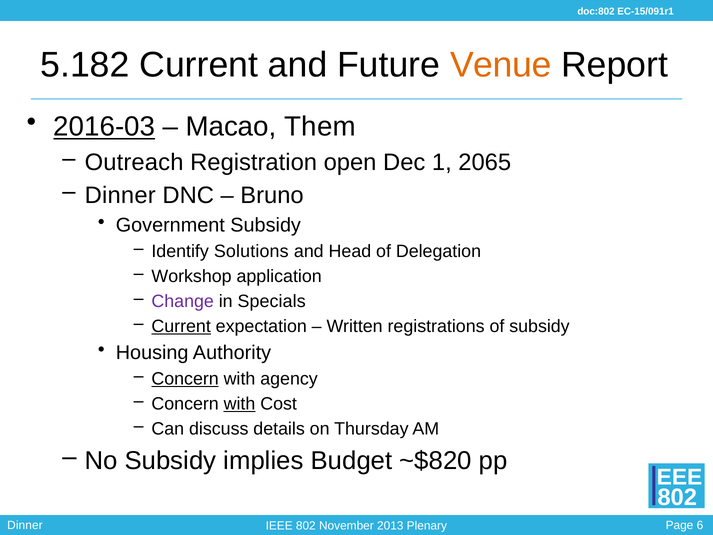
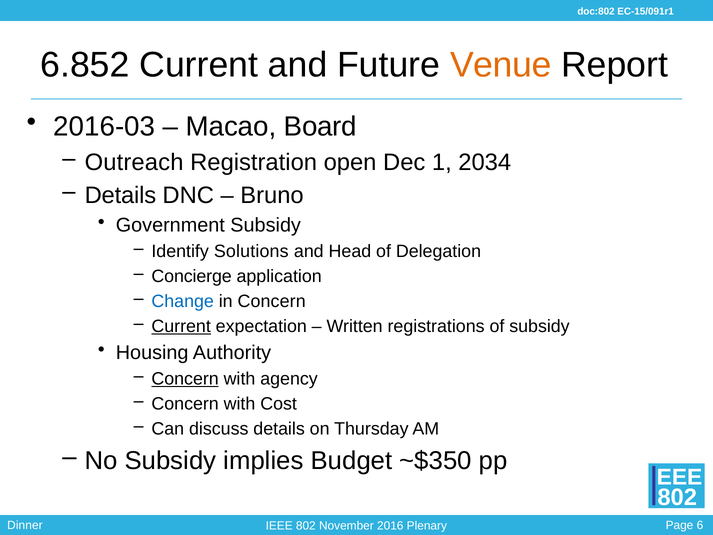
5.182: 5.182 -> 6.852 (85, 65)
2016-03 underline: present -> none (104, 127)
Them: Them -> Board (320, 127)
2065: 2065 -> 2034 (485, 162)
Dinner: Dinner -> Details (120, 195)
Workshop: Workshop -> Concierge (192, 276)
Change colour: purple -> blue (183, 301)
in Specials: Specials -> Concern (272, 301)
with underline: present -> none (239, 404)
~$820: ~$820 -> ~$350 (436, 461)
2013: 2013 -> 2016 (390, 525)
